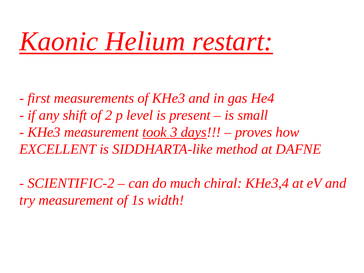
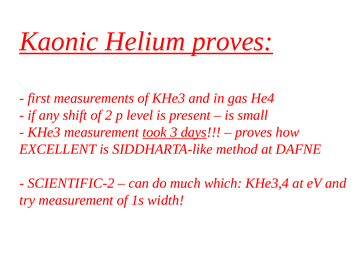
Helium restart: restart -> proves (233, 41)
chiral: chiral -> which (223, 183)
